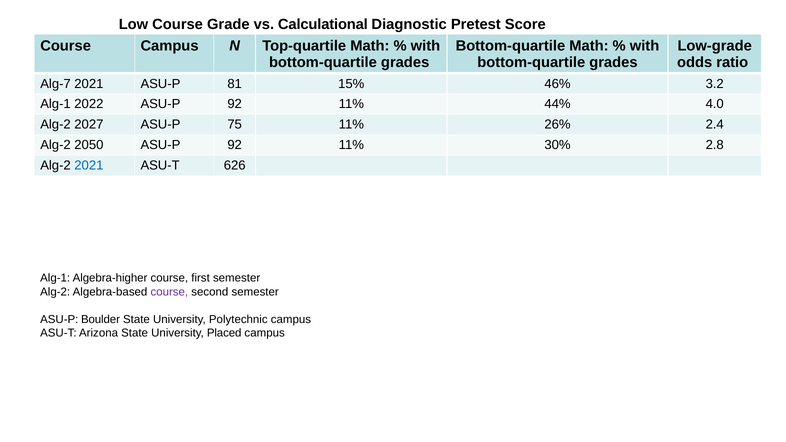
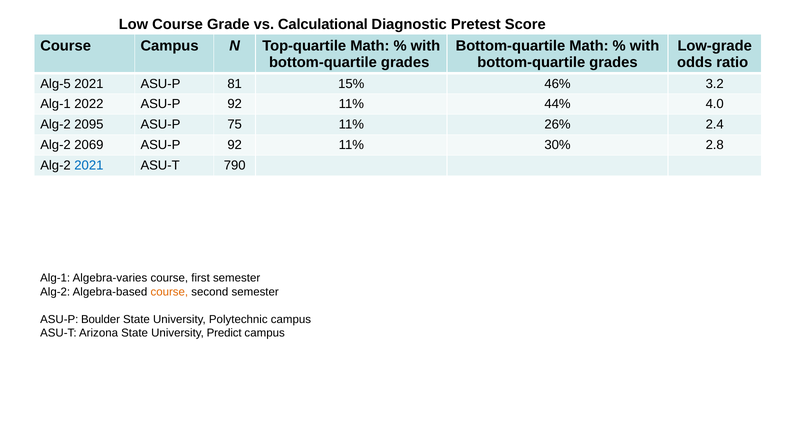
Alg-7: Alg-7 -> Alg-5 (56, 84)
2027: 2027 -> 2095 (89, 125)
2050: 2050 -> 2069 (89, 145)
626: 626 -> 790 (235, 166)
Algebra-higher: Algebra-higher -> Algebra-varies (110, 278)
course colour: purple -> orange (169, 292)
Placed: Placed -> Predict (224, 333)
